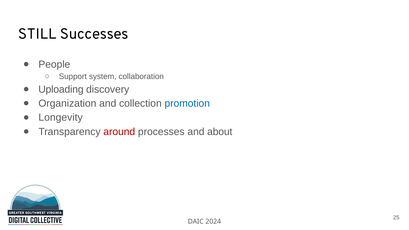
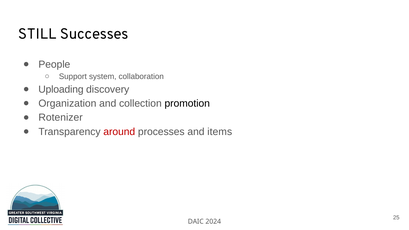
promotion colour: blue -> black (187, 104)
Longevity: Longevity -> Rotenizer (61, 118)
about: about -> items (220, 132)
